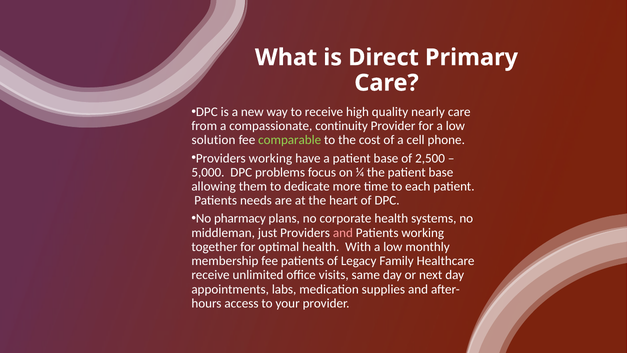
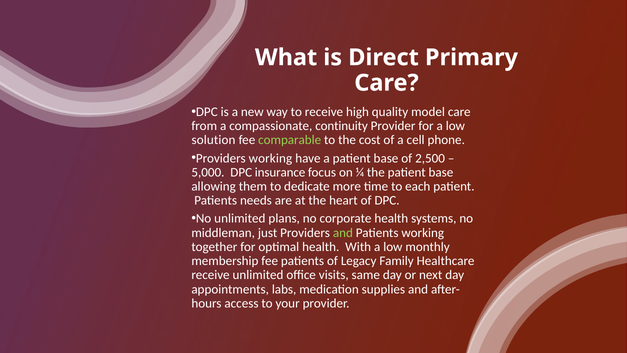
nearly: nearly -> model (428, 112)
problems: problems -> insurance (280, 172)
No pharmacy: pharmacy -> unlimited (240, 218)
and colour: pink -> light green (343, 233)
